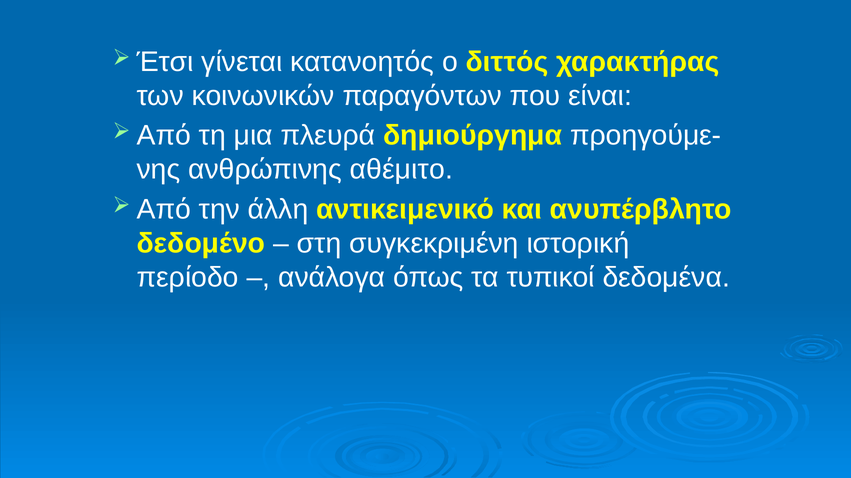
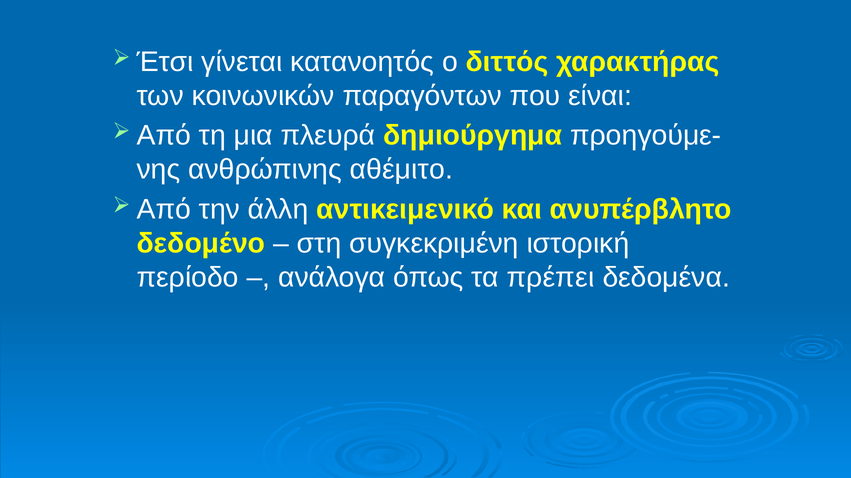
τυπικοί: τυπικοί -> πρέπει (550, 278)
